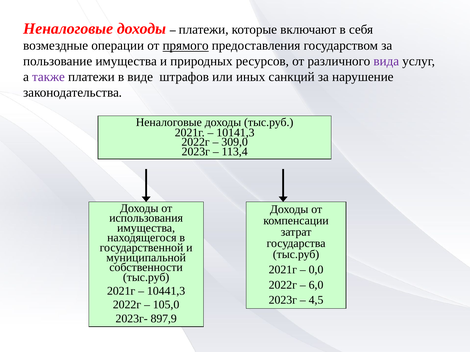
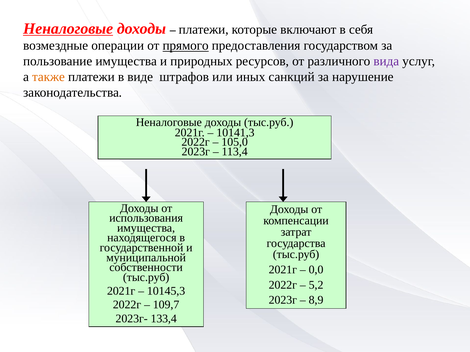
Неналоговые underline: none -> present (68, 29)
также colour: purple -> orange (49, 77)
309,0: 309,0 -> 105,0 (235, 142)
6,0: 6,0 -> 5,2 (316, 285)
10441,3: 10441,3 -> 10145,3 (166, 291)
4,5: 4,5 -> 8,9 (316, 300)
105,0: 105,0 -> 109,7 (166, 305)
897,9: 897,9 -> 133,4 (164, 319)
